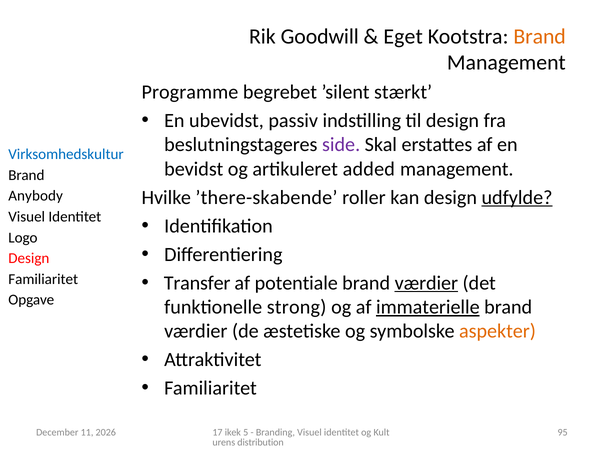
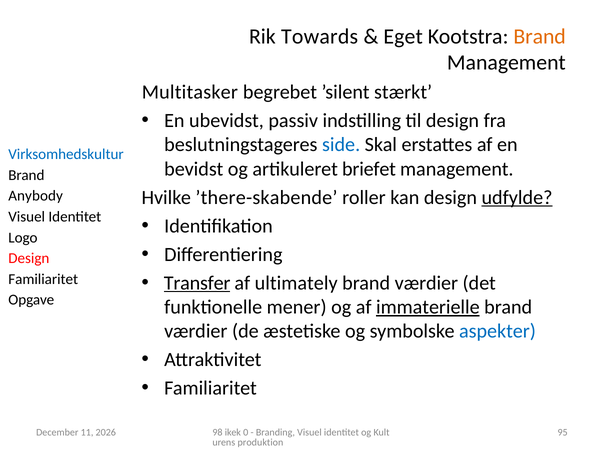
Goodwill: Goodwill -> Towards (320, 37)
Programme: Programme -> Multitasker (190, 92)
side colour: purple -> blue (341, 145)
added: added -> briefet (369, 169)
Transfer underline: none -> present (197, 283)
potentiale: potentiale -> ultimately (296, 283)
værdier underline: present -> none (426, 283)
strong: strong -> mener (297, 307)
aspekter colour: orange -> blue (498, 331)
17: 17 -> 98 (217, 433)
5: 5 -> 0 (246, 433)
distribution: distribution -> produktion (260, 443)
